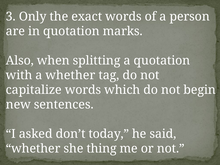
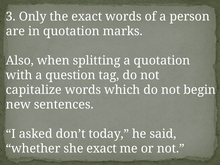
a whether: whether -> question (70, 75)
she thing: thing -> exact (102, 149)
